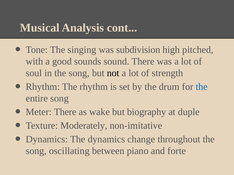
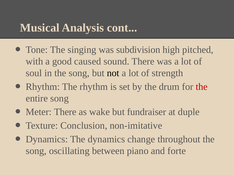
sounds: sounds -> caused (88, 62)
the colour: blue -> red (202, 87)
biography: biography -> fundraiser (147, 112)
Moderately: Moderately -> Conclusion (84, 126)
